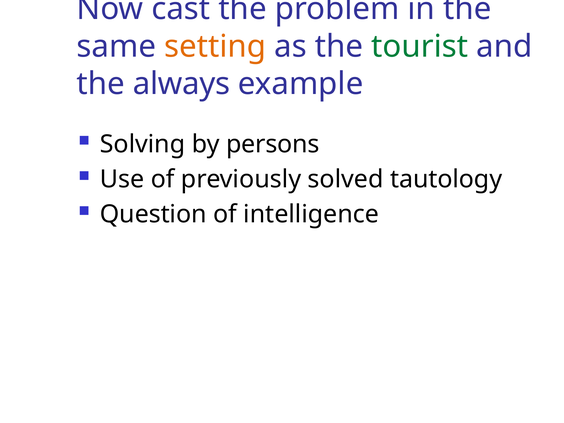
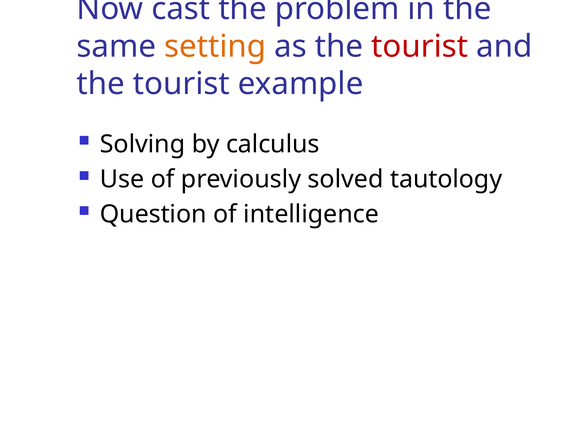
tourist colour: green -> red (420, 46)
always: always -> tourist (181, 84)
persons: persons -> calculus (273, 144)
